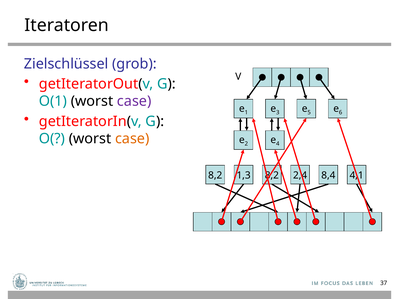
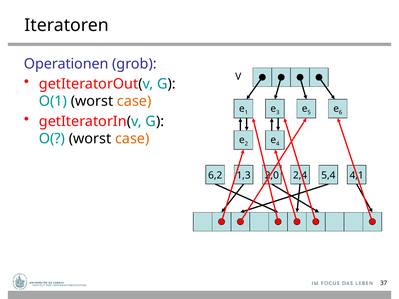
Zielschlüssel: Zielschlüssel -> Operationen (66, 64)
case colour: purple -> orange (134, 101)
8,2: 8,2 -> 6,2 (215, 176)
1,3 8,2: 8,2 -> 2,0 (272, 176)
8,4: 8,4 -> 5,4 (328, 176)
